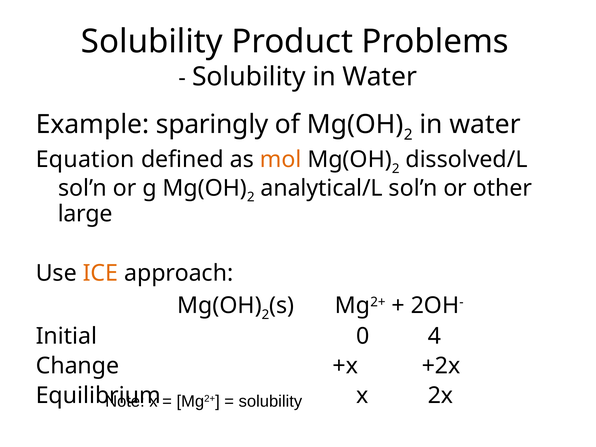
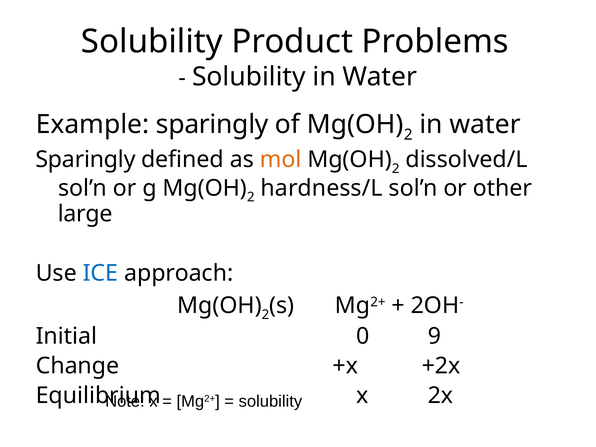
Equation: Equation -> Sparingly (85, 160)
analytical/L: analytical/L -> hardness/L (322, 188)
ICE colour: orange -> blue (100, 273)
4: 4 -> 9 (434, 336)
